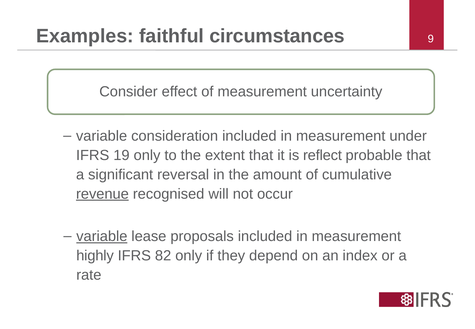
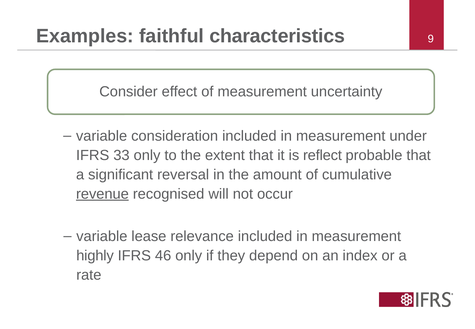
circumstances: circumstances -> characteristics (277, 36)
19: 19 -> 33 (121, 155)
variable underline: present -> none (102, 236)
proposals: proposals -> relevance (202, 236)
82: 82 -> 46 (163, 256)
